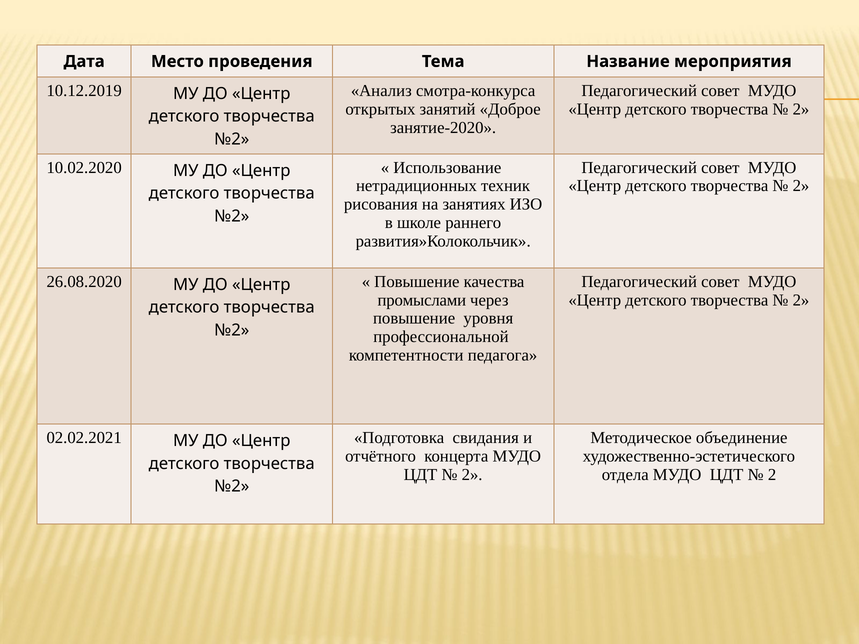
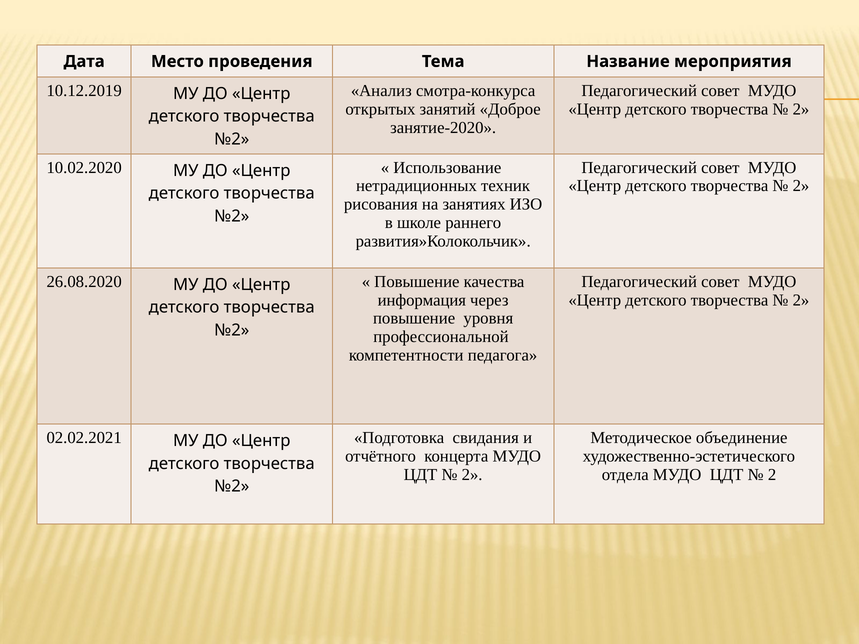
промыслами: промыслами -> информация (422, 300)
